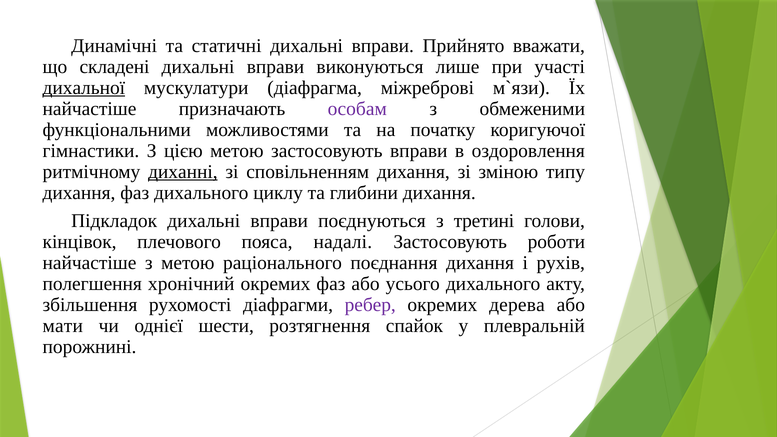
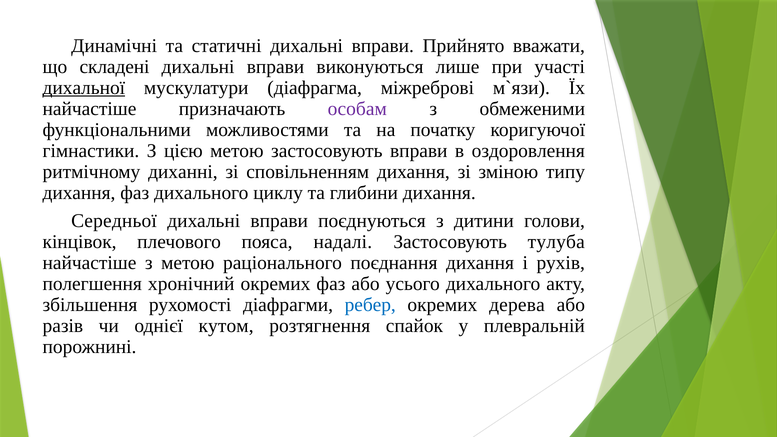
диханні underline: present -> none (183, 172)
Підкладок: Підкладок -> Середньої (114, 221)
третині: третині -> дитини (484, 221)
роботи: роботи -> тулуба (556, 242)
ребер colour: purple -> blue (370, 305)
мати: мати -> разів (63, 326)
шести: шести -> кутом (226, 326)
